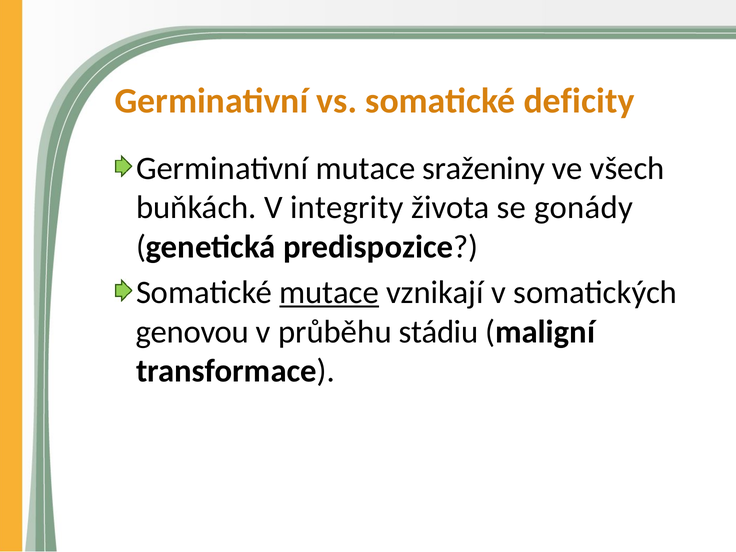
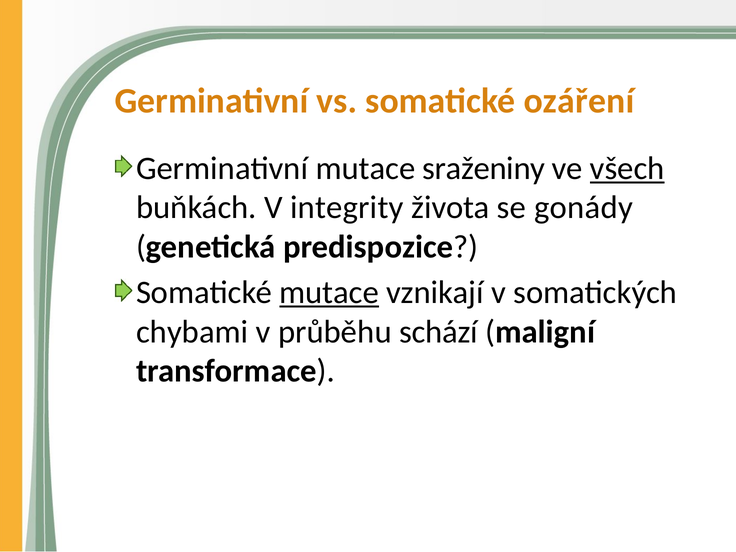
deficity: deficity -> ozáření (579, 101)
všech underline: none -> present (627, 168)
genovou: genovou -> chybami (192, 332)
stádiu: stádiu -> schází (438, 332)
